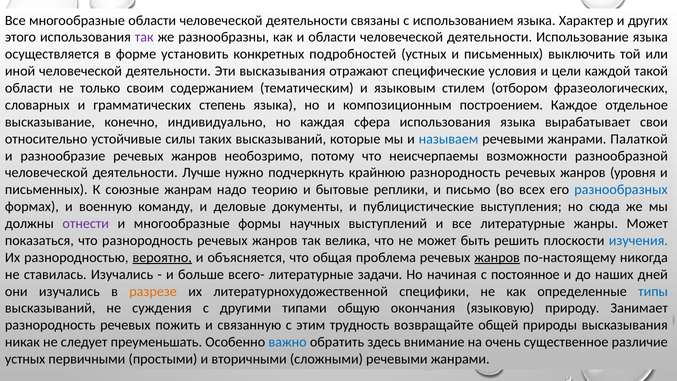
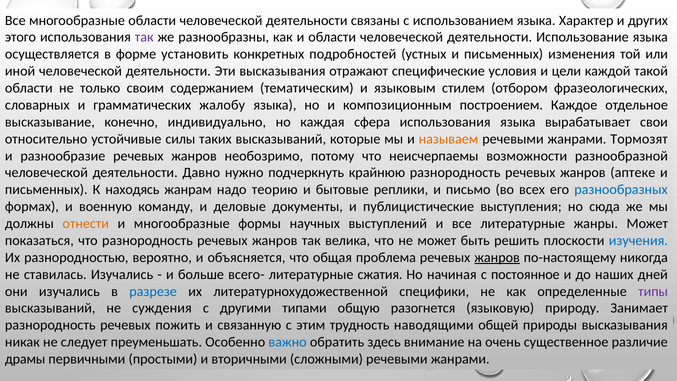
выключить: выключить -> изменения (582, 54)
степень: степень -> жалобу (222, 105)
называем colour: blue -> orange (449, 139)
Палаткой: Палаткой -> Тормозят (639, 139)
Лучше: Лучше -> Давно (201, 173)
уровня: уровня -> аптеке (633, 173)
союзные: союзные -> находясь (132, 190)
отнести colour: purple -> orange (86, 224)
вероятно underline: present -> none (162, 257)
задачи: задачи -> сжатия (380, 274)
разрезе colour: orange -> blue (153, 291)
типы colour: blue -> purple (653, 291)
окончания: окончания -> разогнется (423, 308)
возвращайте: возвращайте -> наводящими (434, 325)
устных: устных -> драмы (25, 359)
